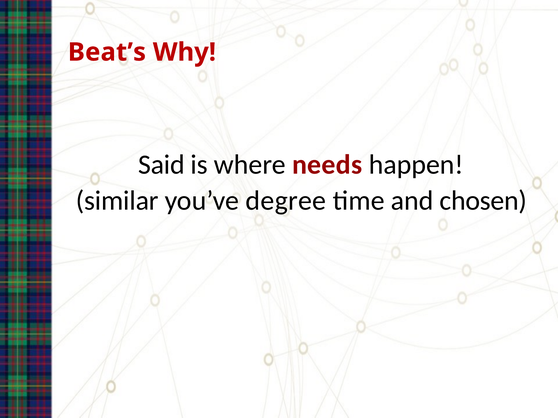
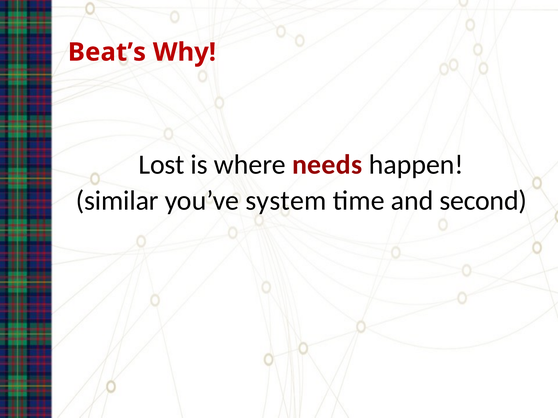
Said: Said -> Lost (161, 165)
degree: degree -> system (286, 201)
chosen: chosen -> second (483, 201)
